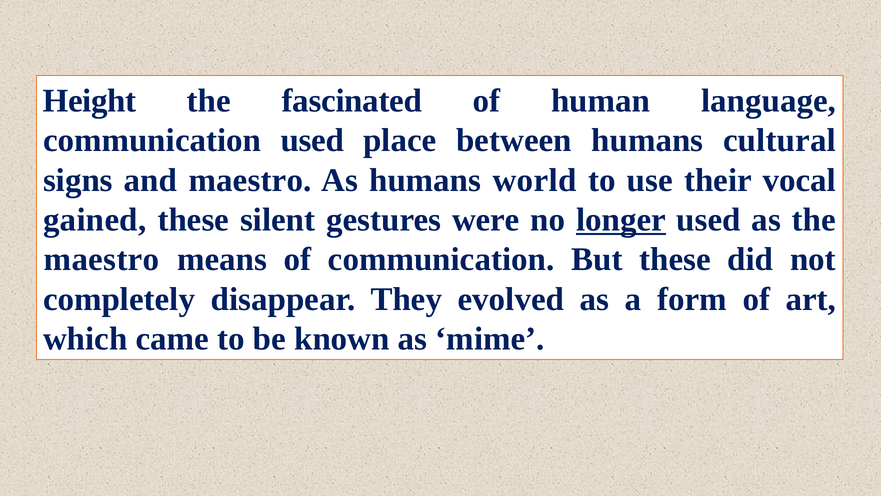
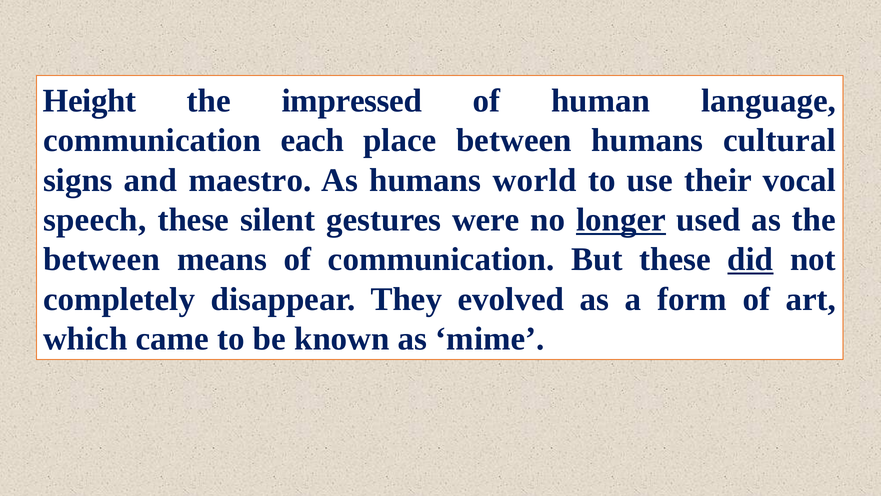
fascinated: fascinated -> impressed (352, 101)
communication used: used -> each (312, 140)
gained: gained -> speech (95, 220)
maestro: maestro -> between (102, 259)
did underline: none -> present (750, 259)
